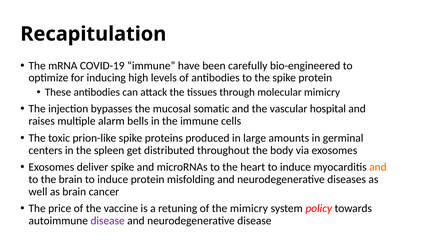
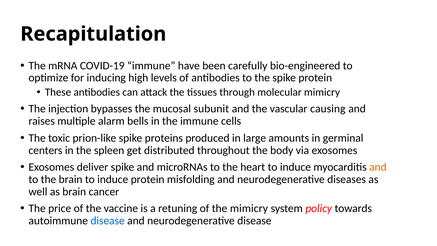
somatic: somatic -> subunit (211, 109)
hospital: hospital -> causing (328, 109)
disease colour: purple -> blue (108, 221)
